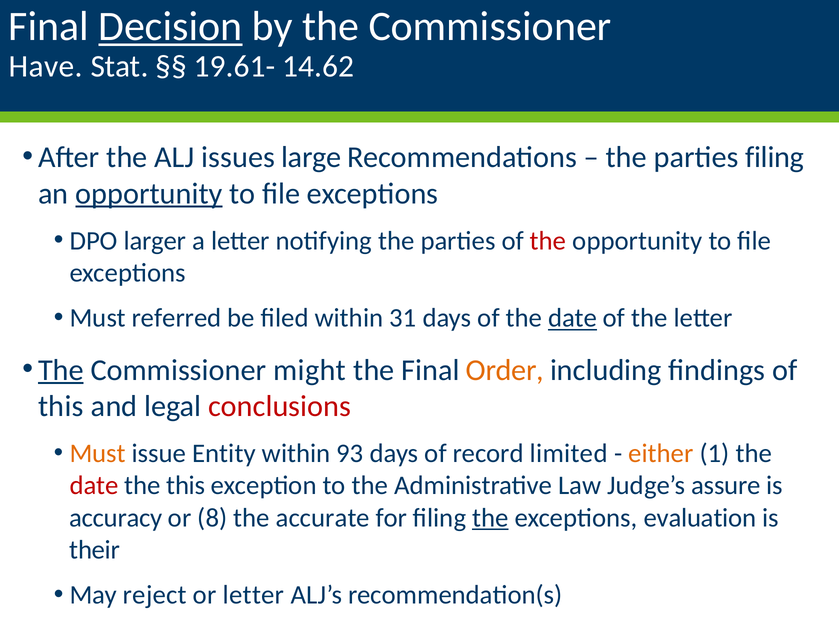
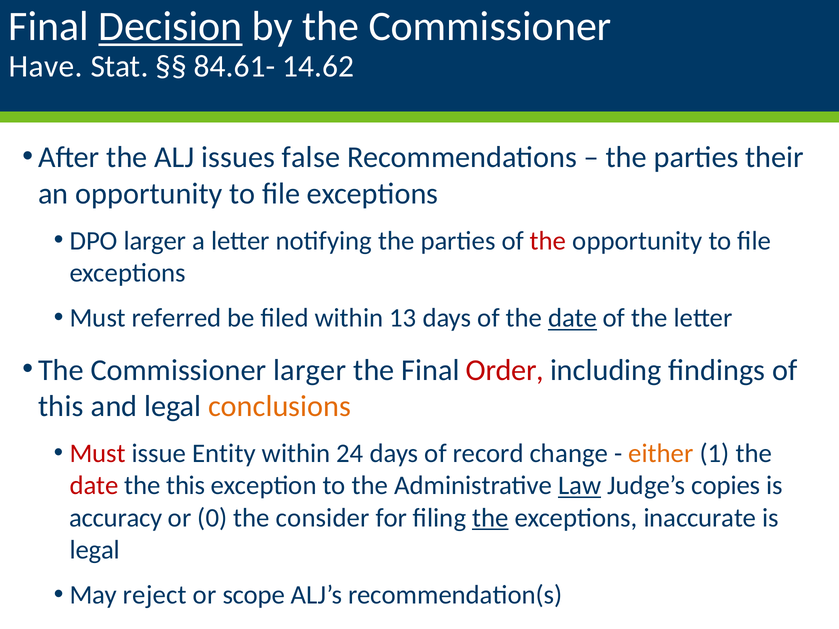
19.61-: 19.61- -> 84.61- (235, 66)
large: large -> false (311, 157)
parties filing: filing -> their (775, 157)
opportunity underline: present -> none (149, 194)
31: 31 -> 13 (403, 318)
The underline: present -> none (61, 370)
Commissioner might: might -> larger (310, 370)
Order colour: orange -> red (505, 370)
conclusions colour: red -> orange (280, 406)
Must colour: orange -> red (98, 454)
93: 93 -> 24 (350, 454)
limited: limited -> change (569, 454)
Law underline: none -> present (580, 486)
assure: assure -> copies (726, 486)
8: 8 -> 0 (212, 518)
accurate: accurate -> consider (323, 518)
evaluation: evaluation -> inaccurate (700, 518)
their: their -> legal (95, 550)
or letter: letter -> scope (254, 595)
